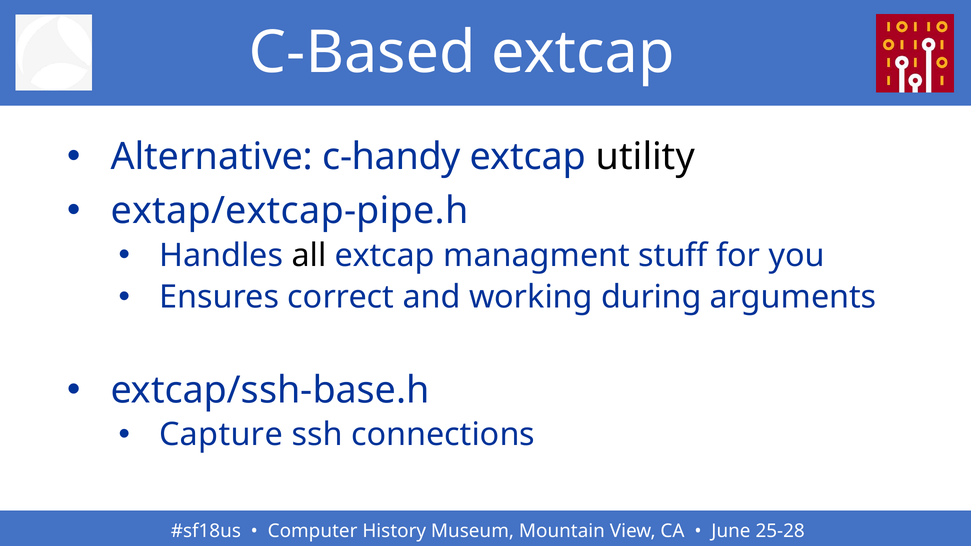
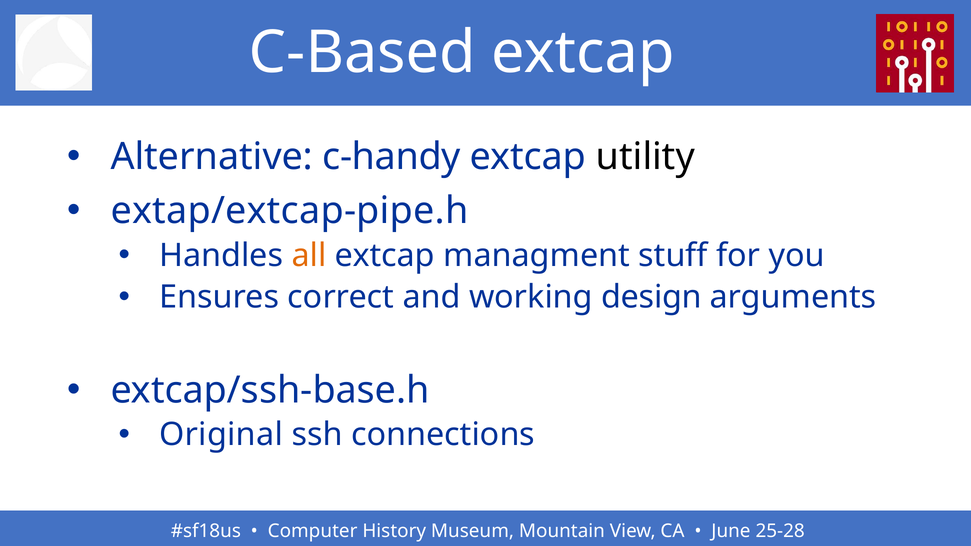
all colour: black -> orange (309, 256)
during: during -> design (651, 297)
Capture: Capture -> Original (221, 435)
